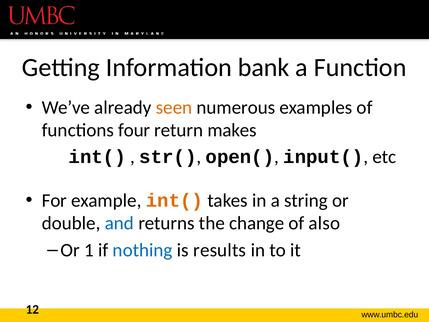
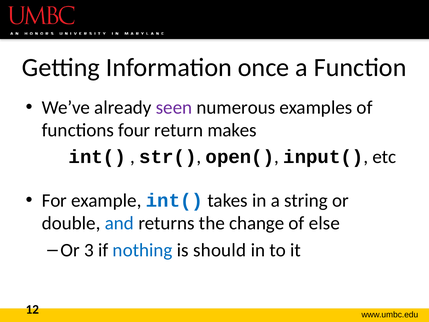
bank: bank -> once (264, 67)
seen colour: orange -> purple (174, 107)
int( colour: orange -> blue (174, 200)
also: also -> else (324, 223)
1: 1 -> 3 (89, 250)
results: results -> should (220, 250)
